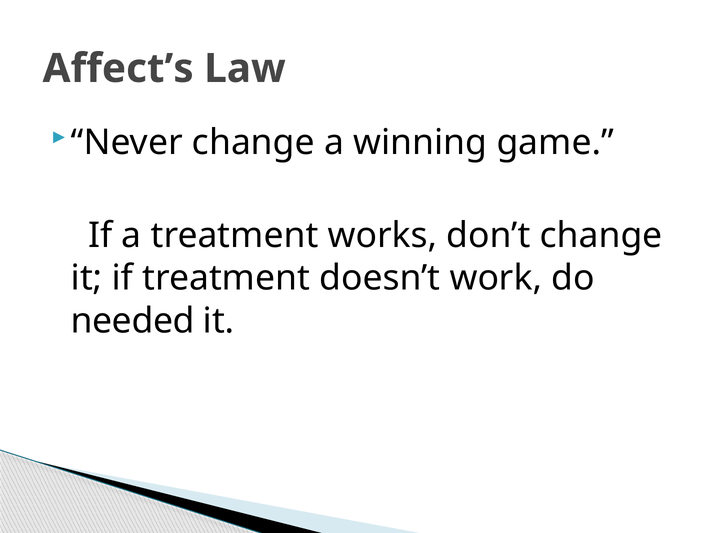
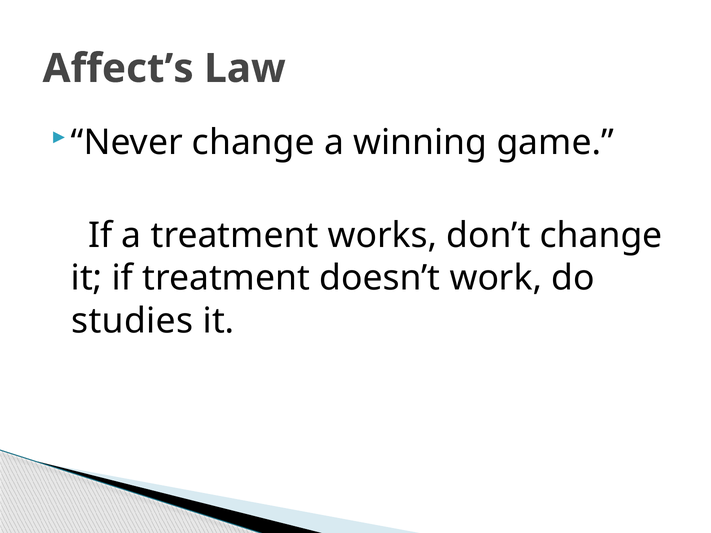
needed: needed -> studies (132, 321)
